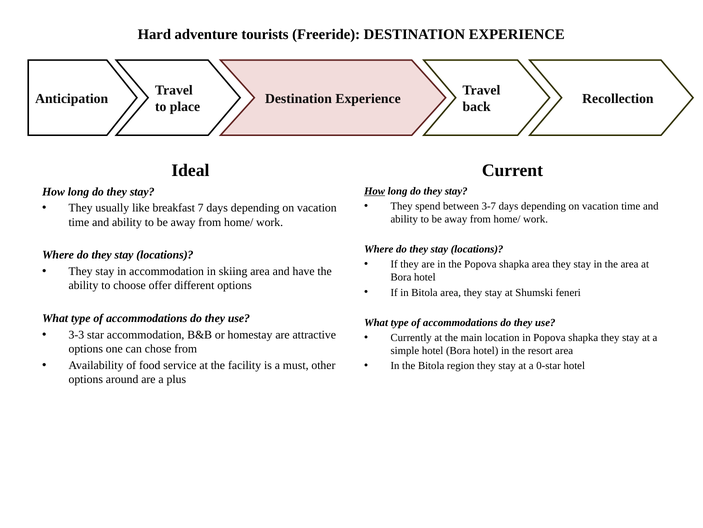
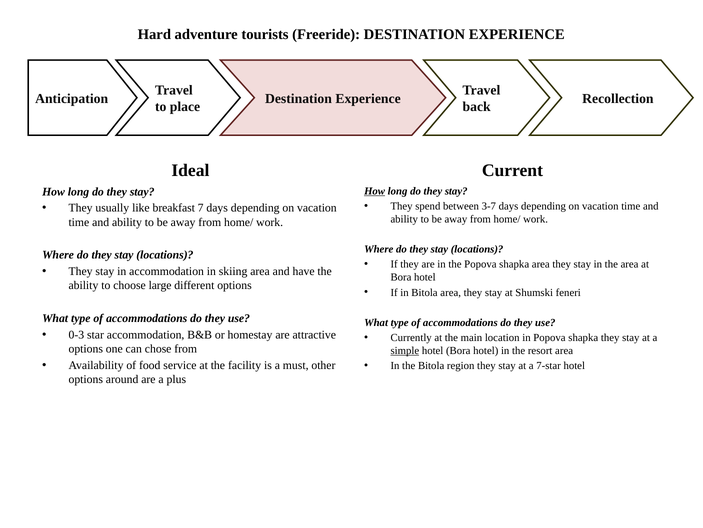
offer: offer -> large (160, 285)
3-3: 3-3 -> 0-3 (76, 334)
simple underline: none -> present (405, 350)
0-star: 0-star -> 7-star (549, 365)
